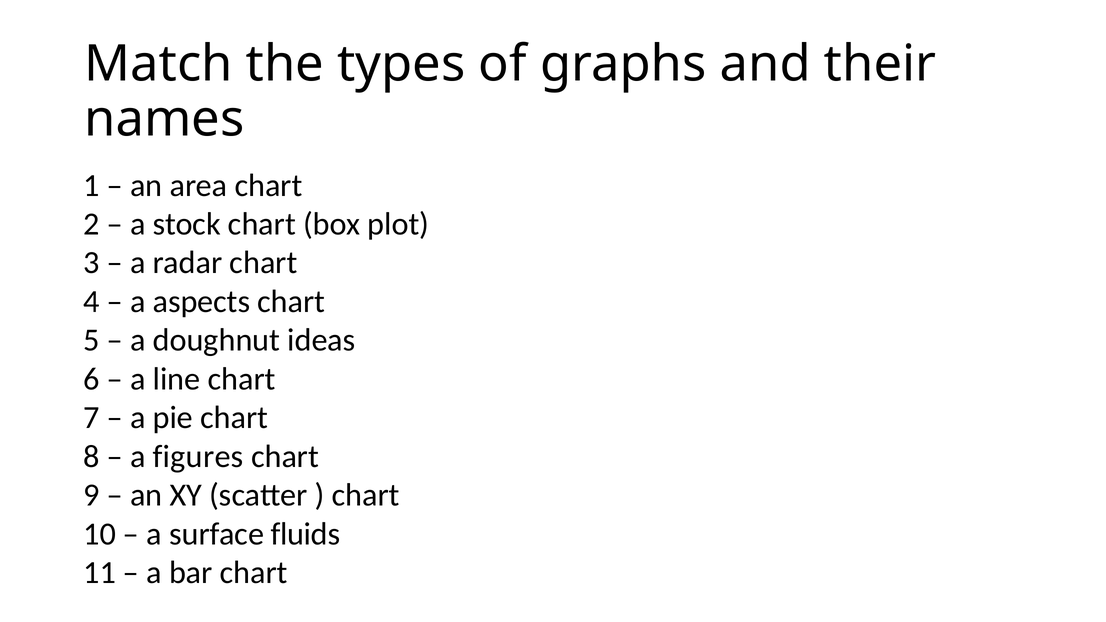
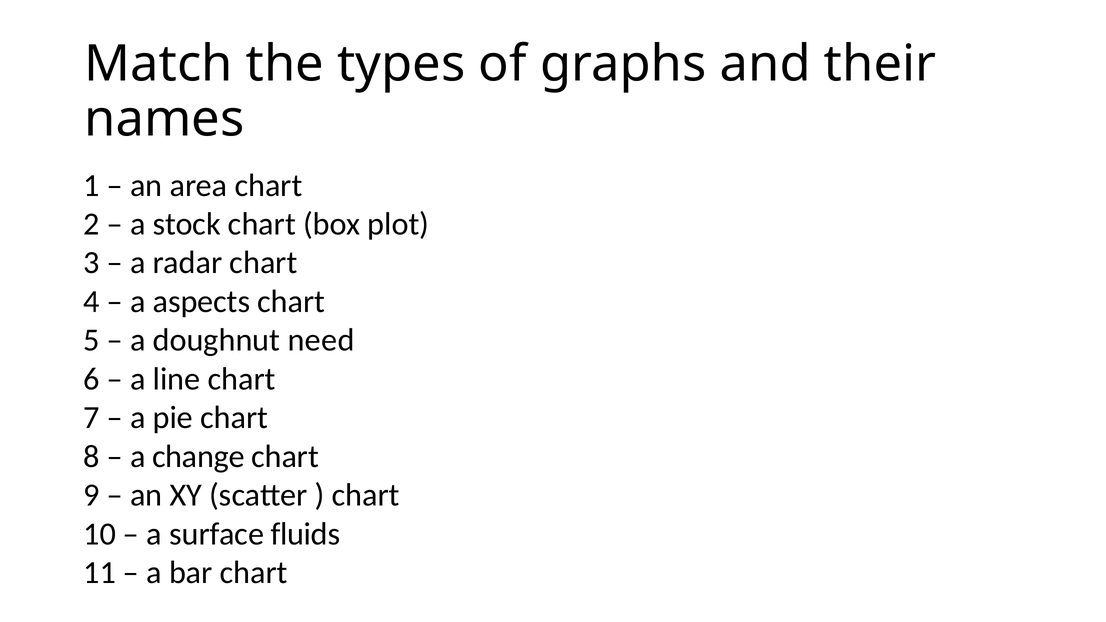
ideas: ideas -> need (321, 340)
figures: figures -> change (198, 457)
